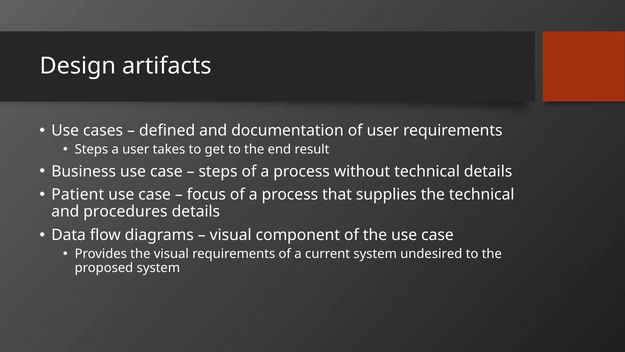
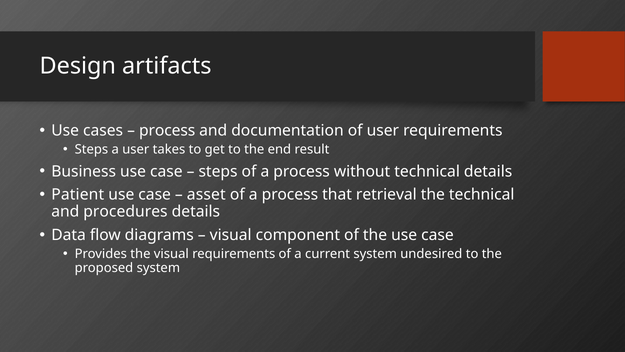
defined: defined -> process (167, 130)
focus: focus -> asset (206, 195)
supplies: supplies -> retrieval (386, 195)
